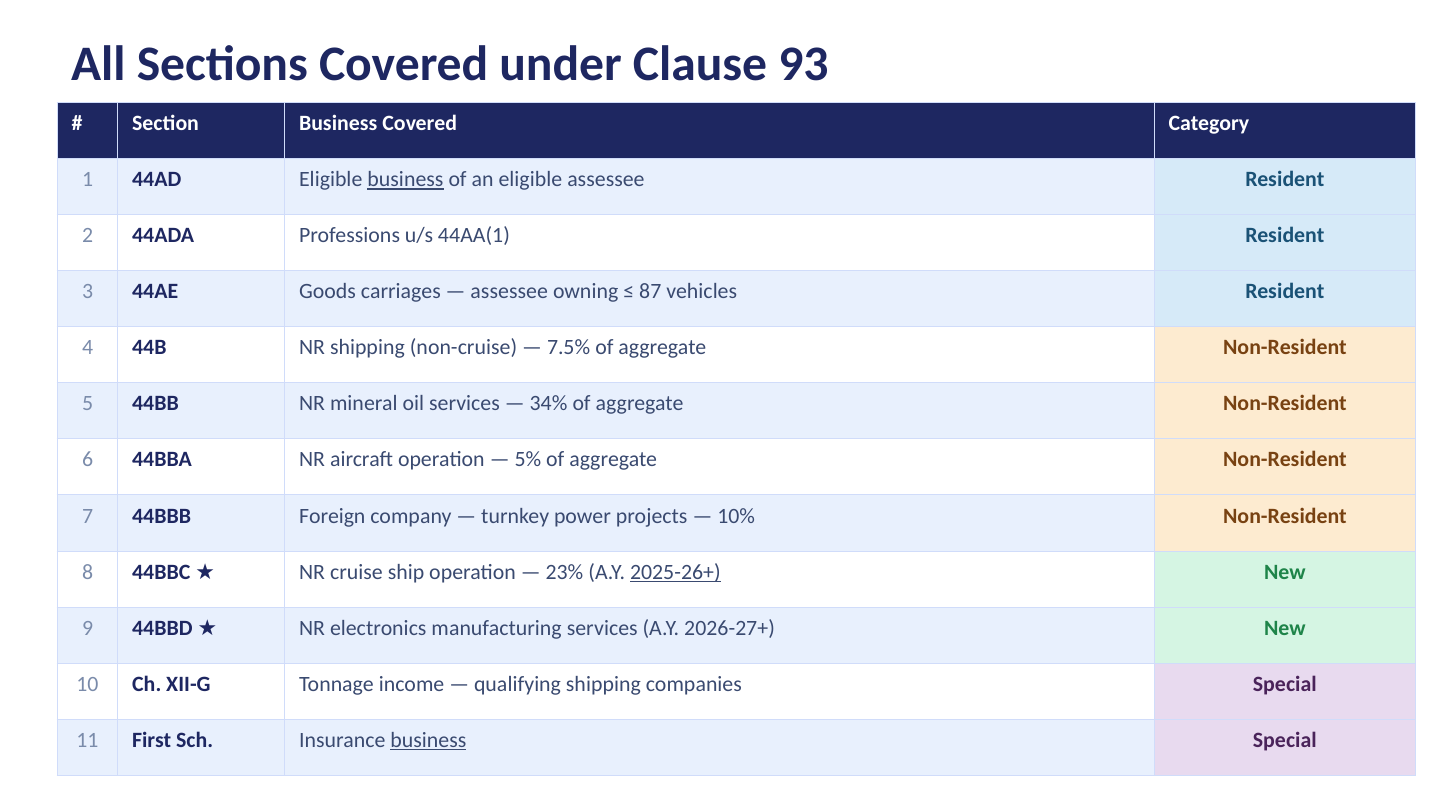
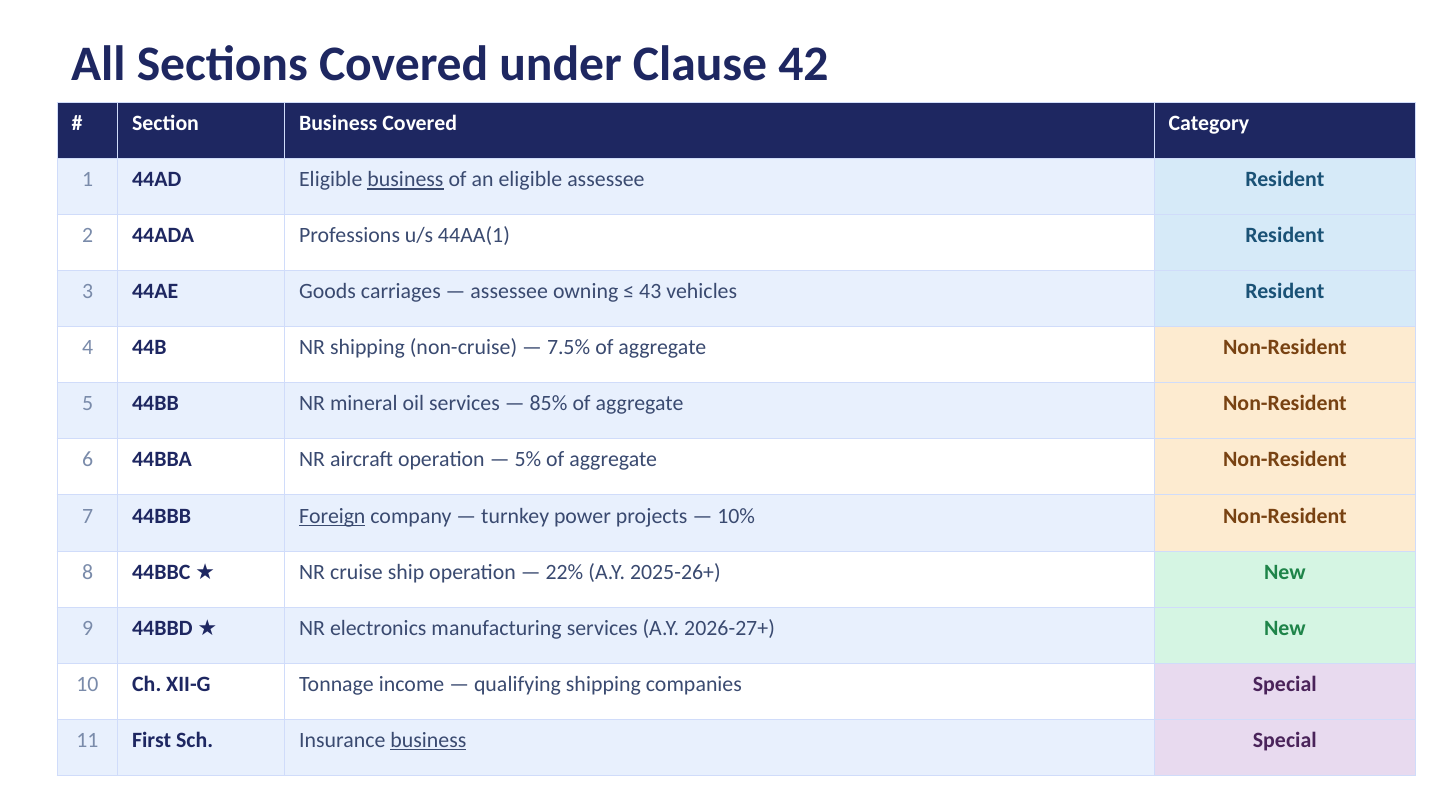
93: 93 -> 42 (803, 64)
87: 87 -> 43 (650, 292)
34%: 34% -> 85% (549, 404)
Foreign underline: none -> present (332, 516)
23%: 23% -> 22% (564, 572)
2025-26+ underline: present -> none (675, 572)
